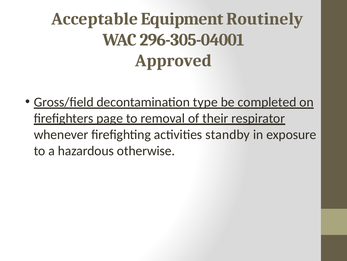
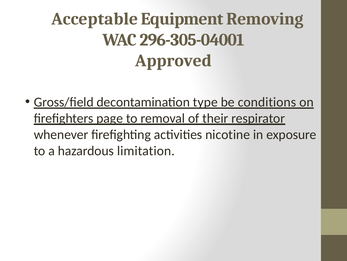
Routinely: Routinely -> Removing (265, 19)
completed: completed -> conditions (267, 102)
standby: standby -> nicotine (228, 134)
otherwise: otherwise -> limitation (146, 150)
